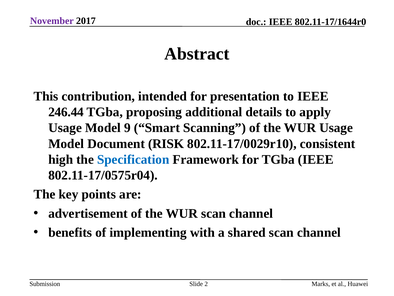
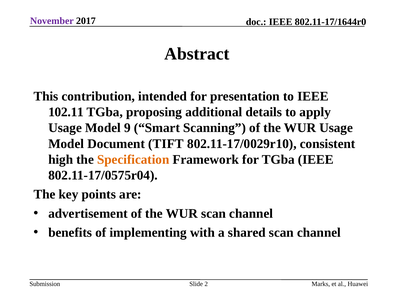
246.44: 246.44 -> 102.11 (66, 112)
RISK: RISK -> TIFT (166, 143)
Specification colour: blue -> orange (133, 159)
